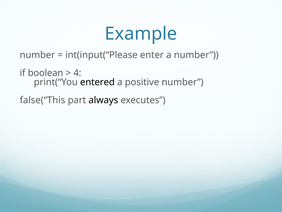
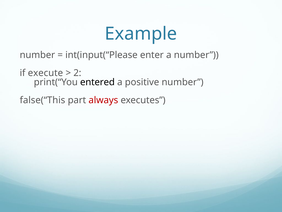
boolean: boolean -> execute (45, 73)
4: 4 -> 2 (77, 73)
always colour: black -> red (103, 100)
